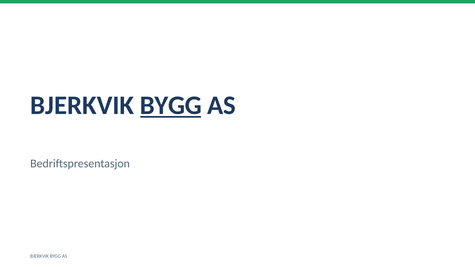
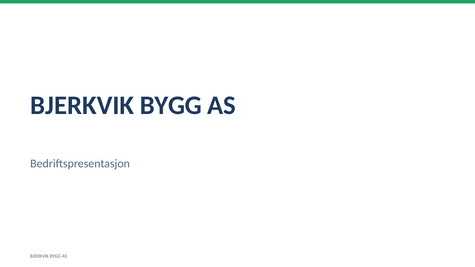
BYGG underline: present -> none (171, 105)
